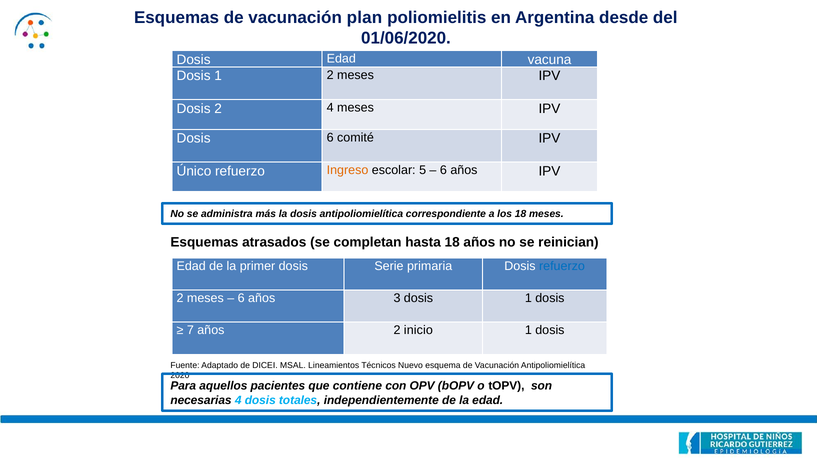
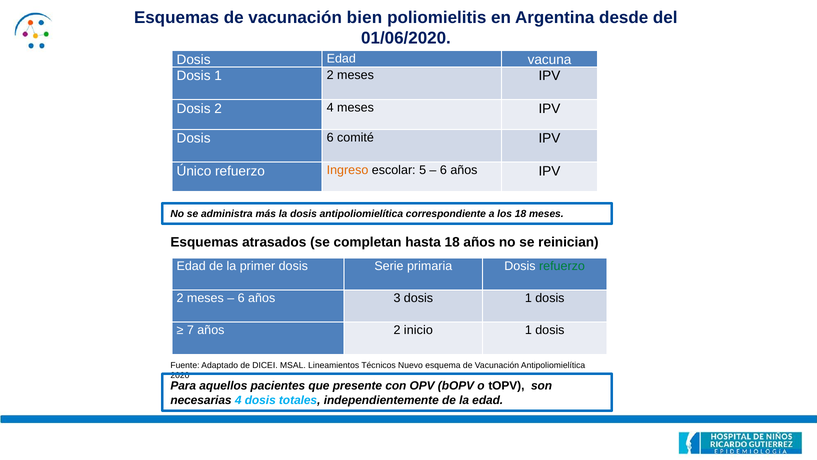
plan: plan -> bien (364, 17)
refuerzo colour: blue -> green (562, 266)
contiene: contiene -> presente (357, 386)
